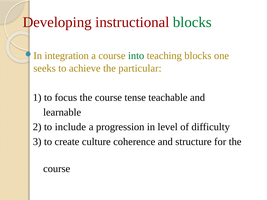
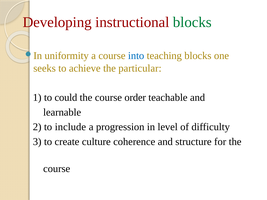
integration: integration -> uniformity (67, 56)
into colour: green -> blue (136, 56)
focus: focus -> could (66, 98)
tense: tense -> order (135, 98)
